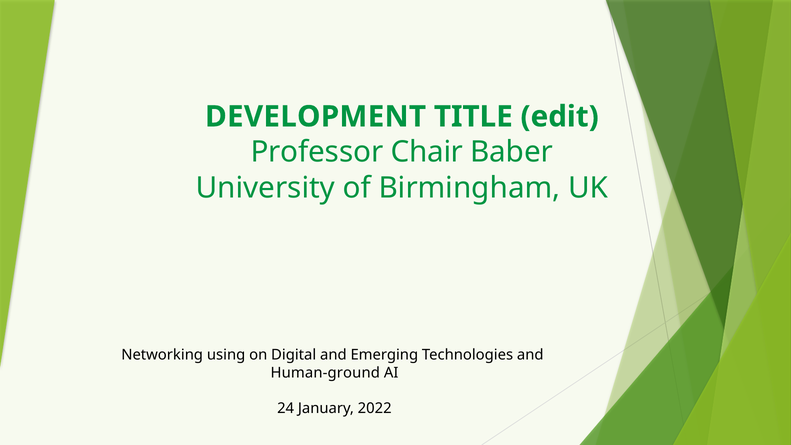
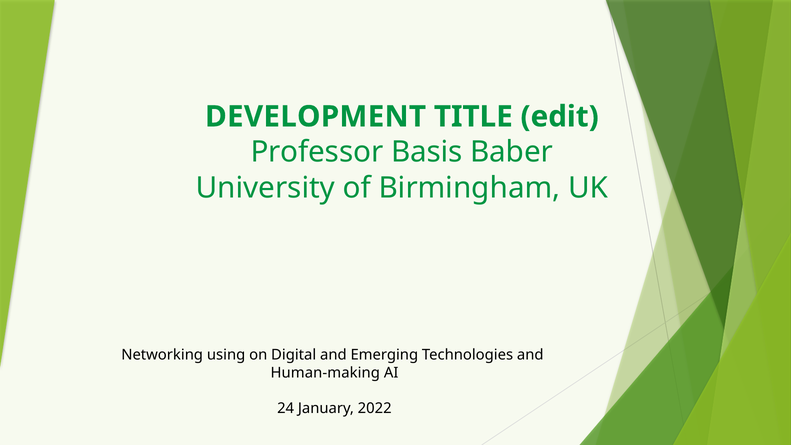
Chair: Chair -> Basis (427, 152)
Human-ground: Human-ground -> Human-making (325, 373)
